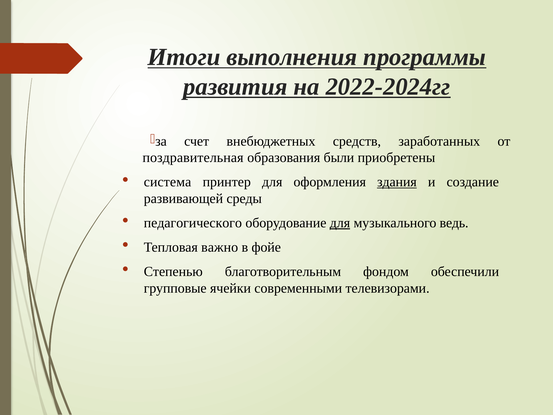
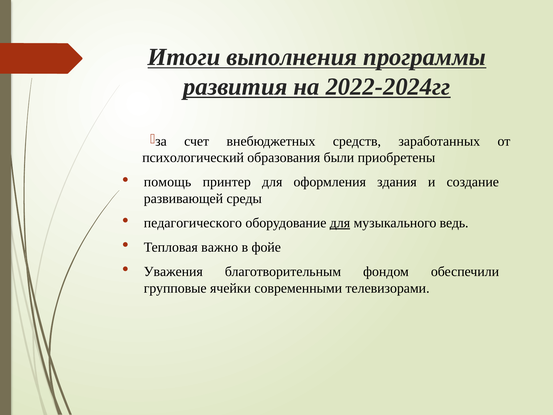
поздравительная: поздравительная -> психологический (193, 158)
система: система -> помощь (168, 182)
здания underline: present -> none (397, 182)
Степенью: Степенью -> Уважения (173, 271)
